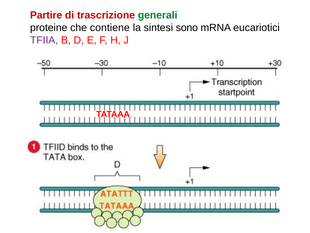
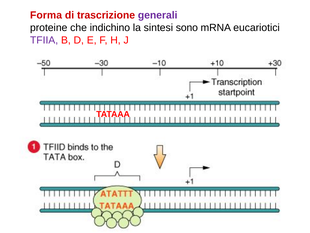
Partire: Partire -> Forma (46, 15)
generali colour: green -> purple (158, 15)
contiene: contiene -> indichino (110, 28)
